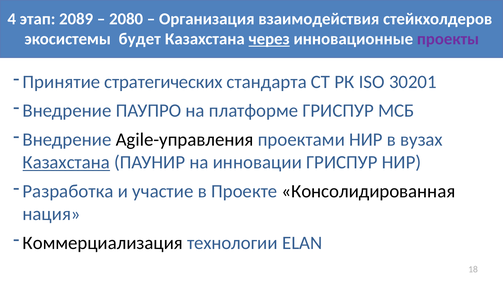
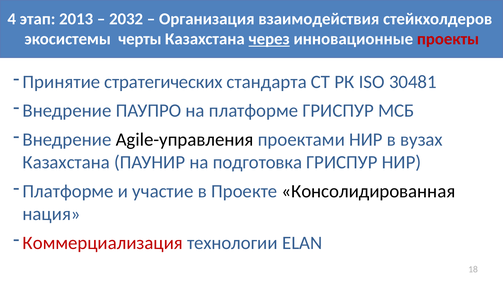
2089: 2089 -> 2013 (76, 19)
2080: 2080 -> 2032 (126, 19)
будет: будет -> черты (140, 39)
проекты colour: purple -> red (448, 39)
30201: 30201 -> 30481 (413, 82)
Казахстана underline: present -> none (66, 162)
инновации: инновации -> подготовка (257, 162)
Разработка: Разработка -> Платформе (68, 191)
Коммерциализация colour: black -> red (103, 243)
